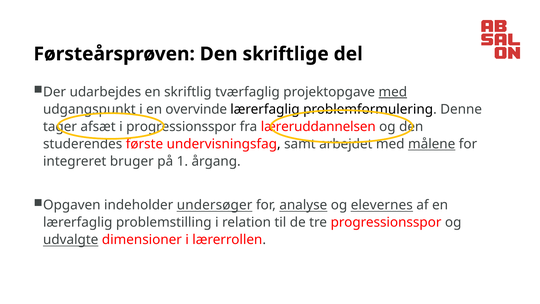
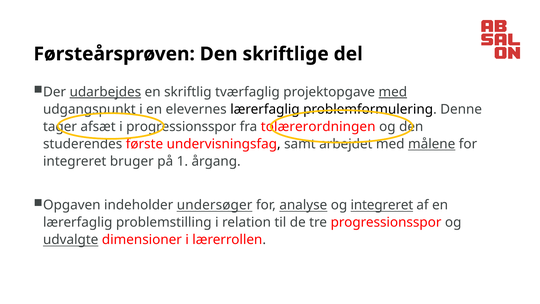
udarbejdes underline: none -> present (105, 92)
overvinde: overvinde -> elevernes (196, 109)
læreruddannelsen: læreruddannelsen -> tolærerordningen (318, 127)
og elevernes: elevernes -> integreret (382, 205)
